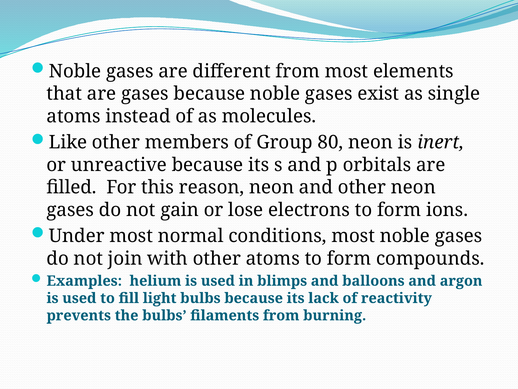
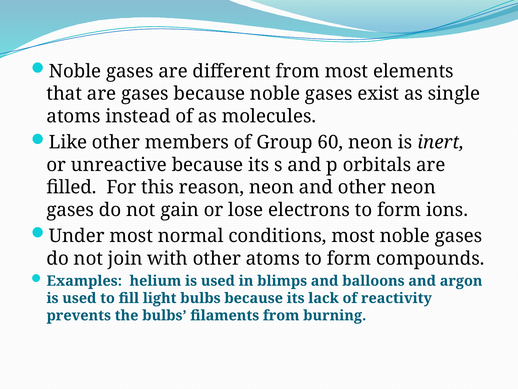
80: 80 -> 60 (330, 142)
